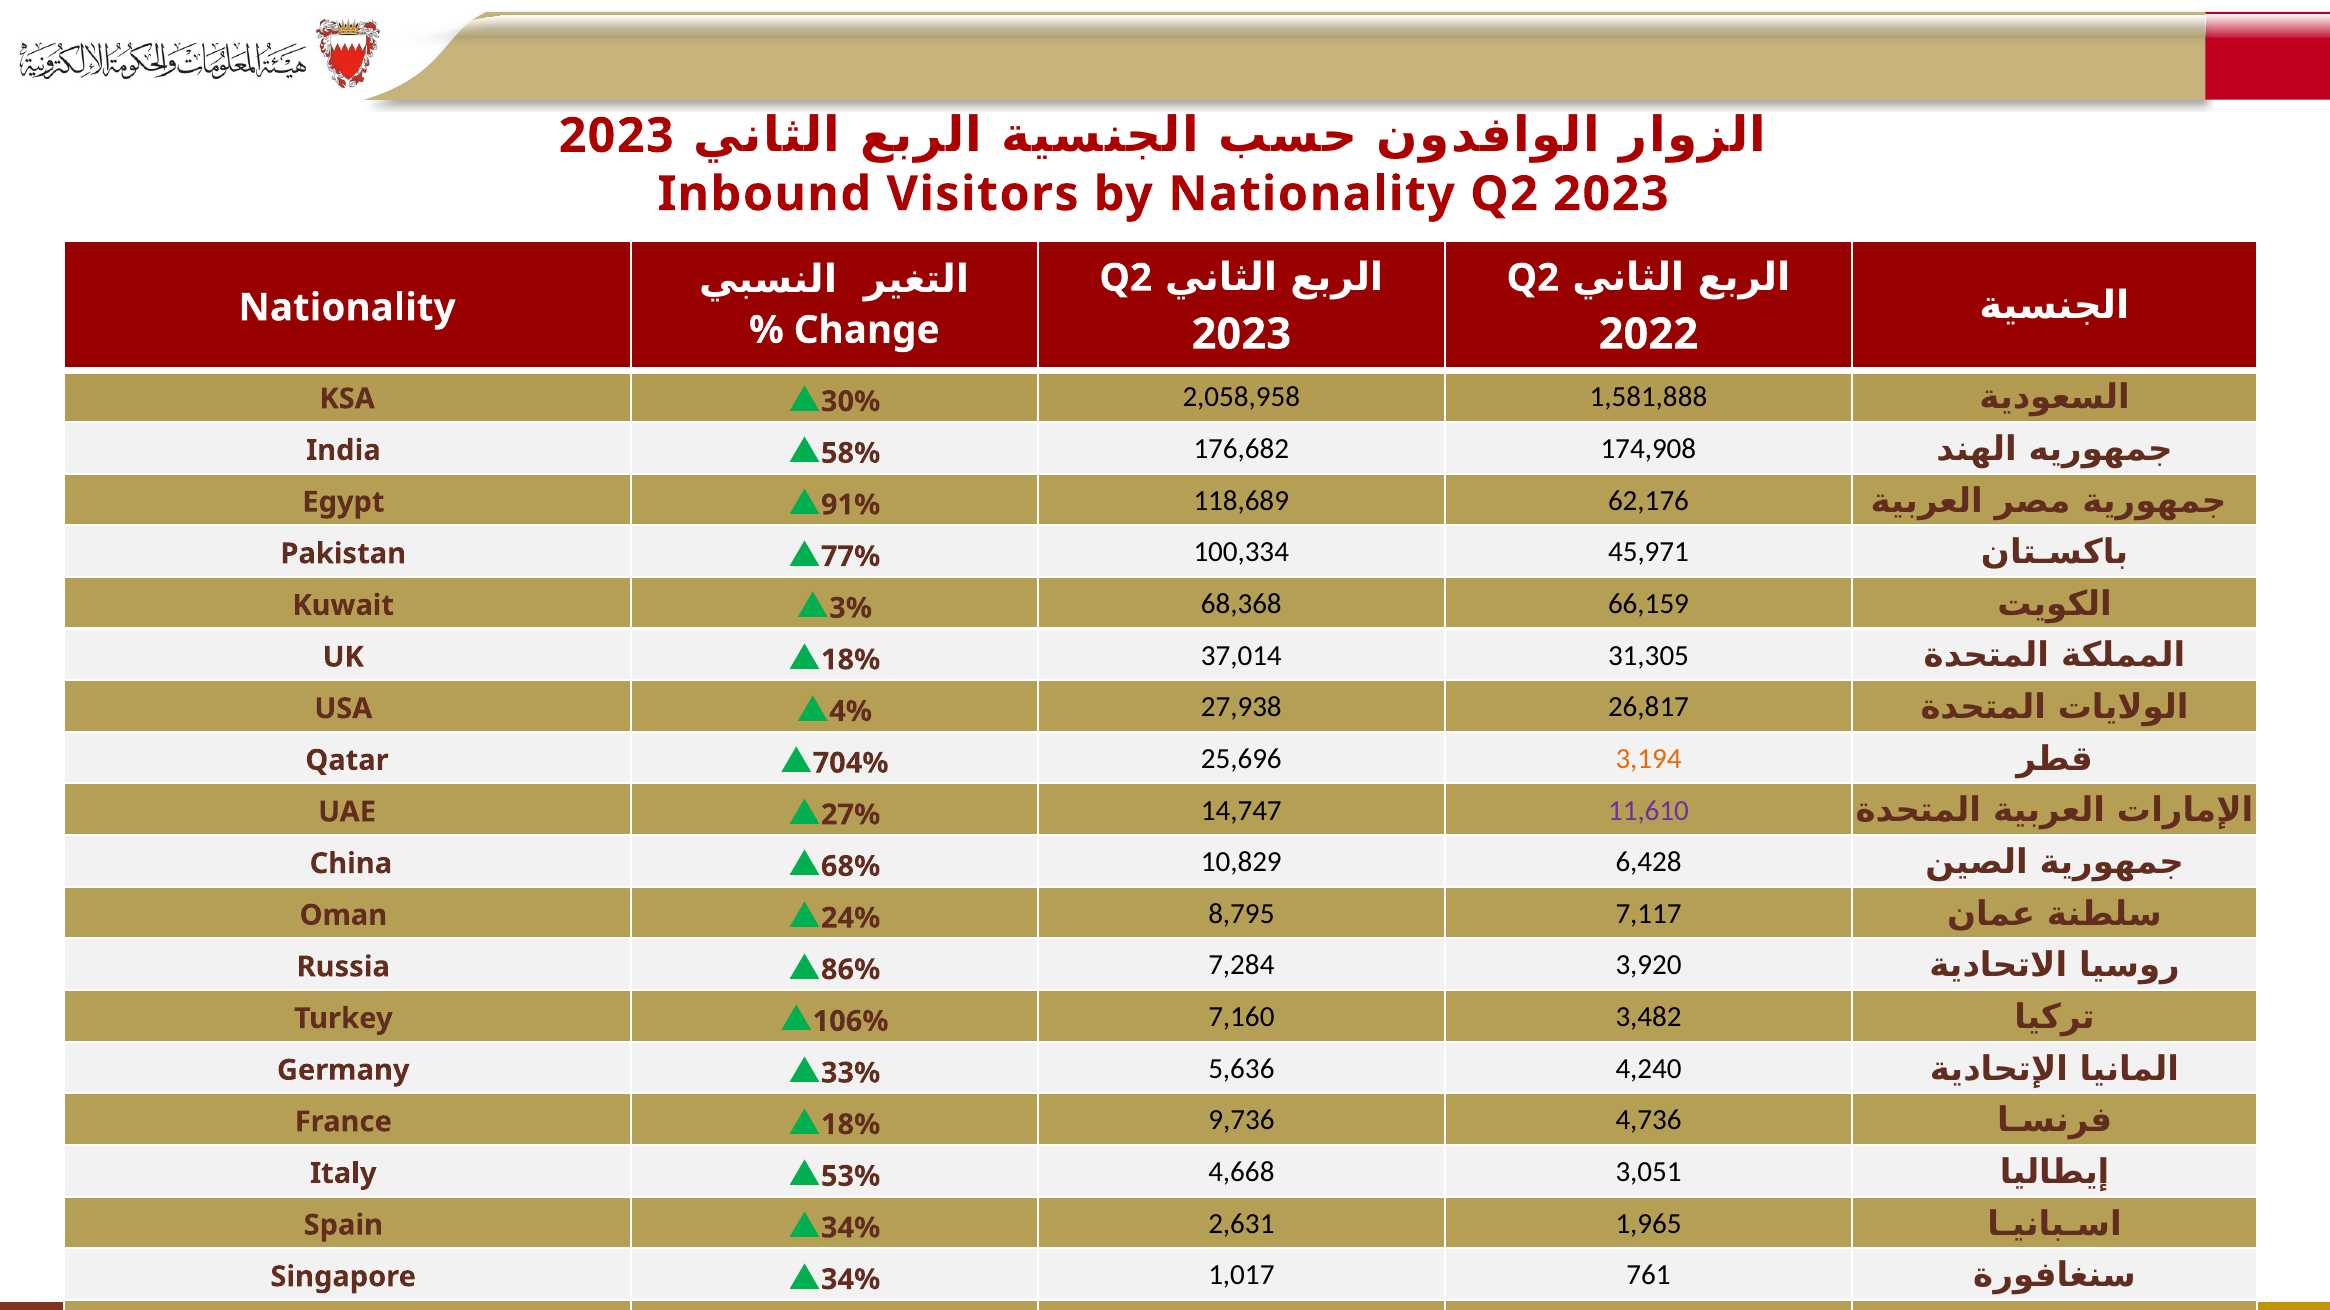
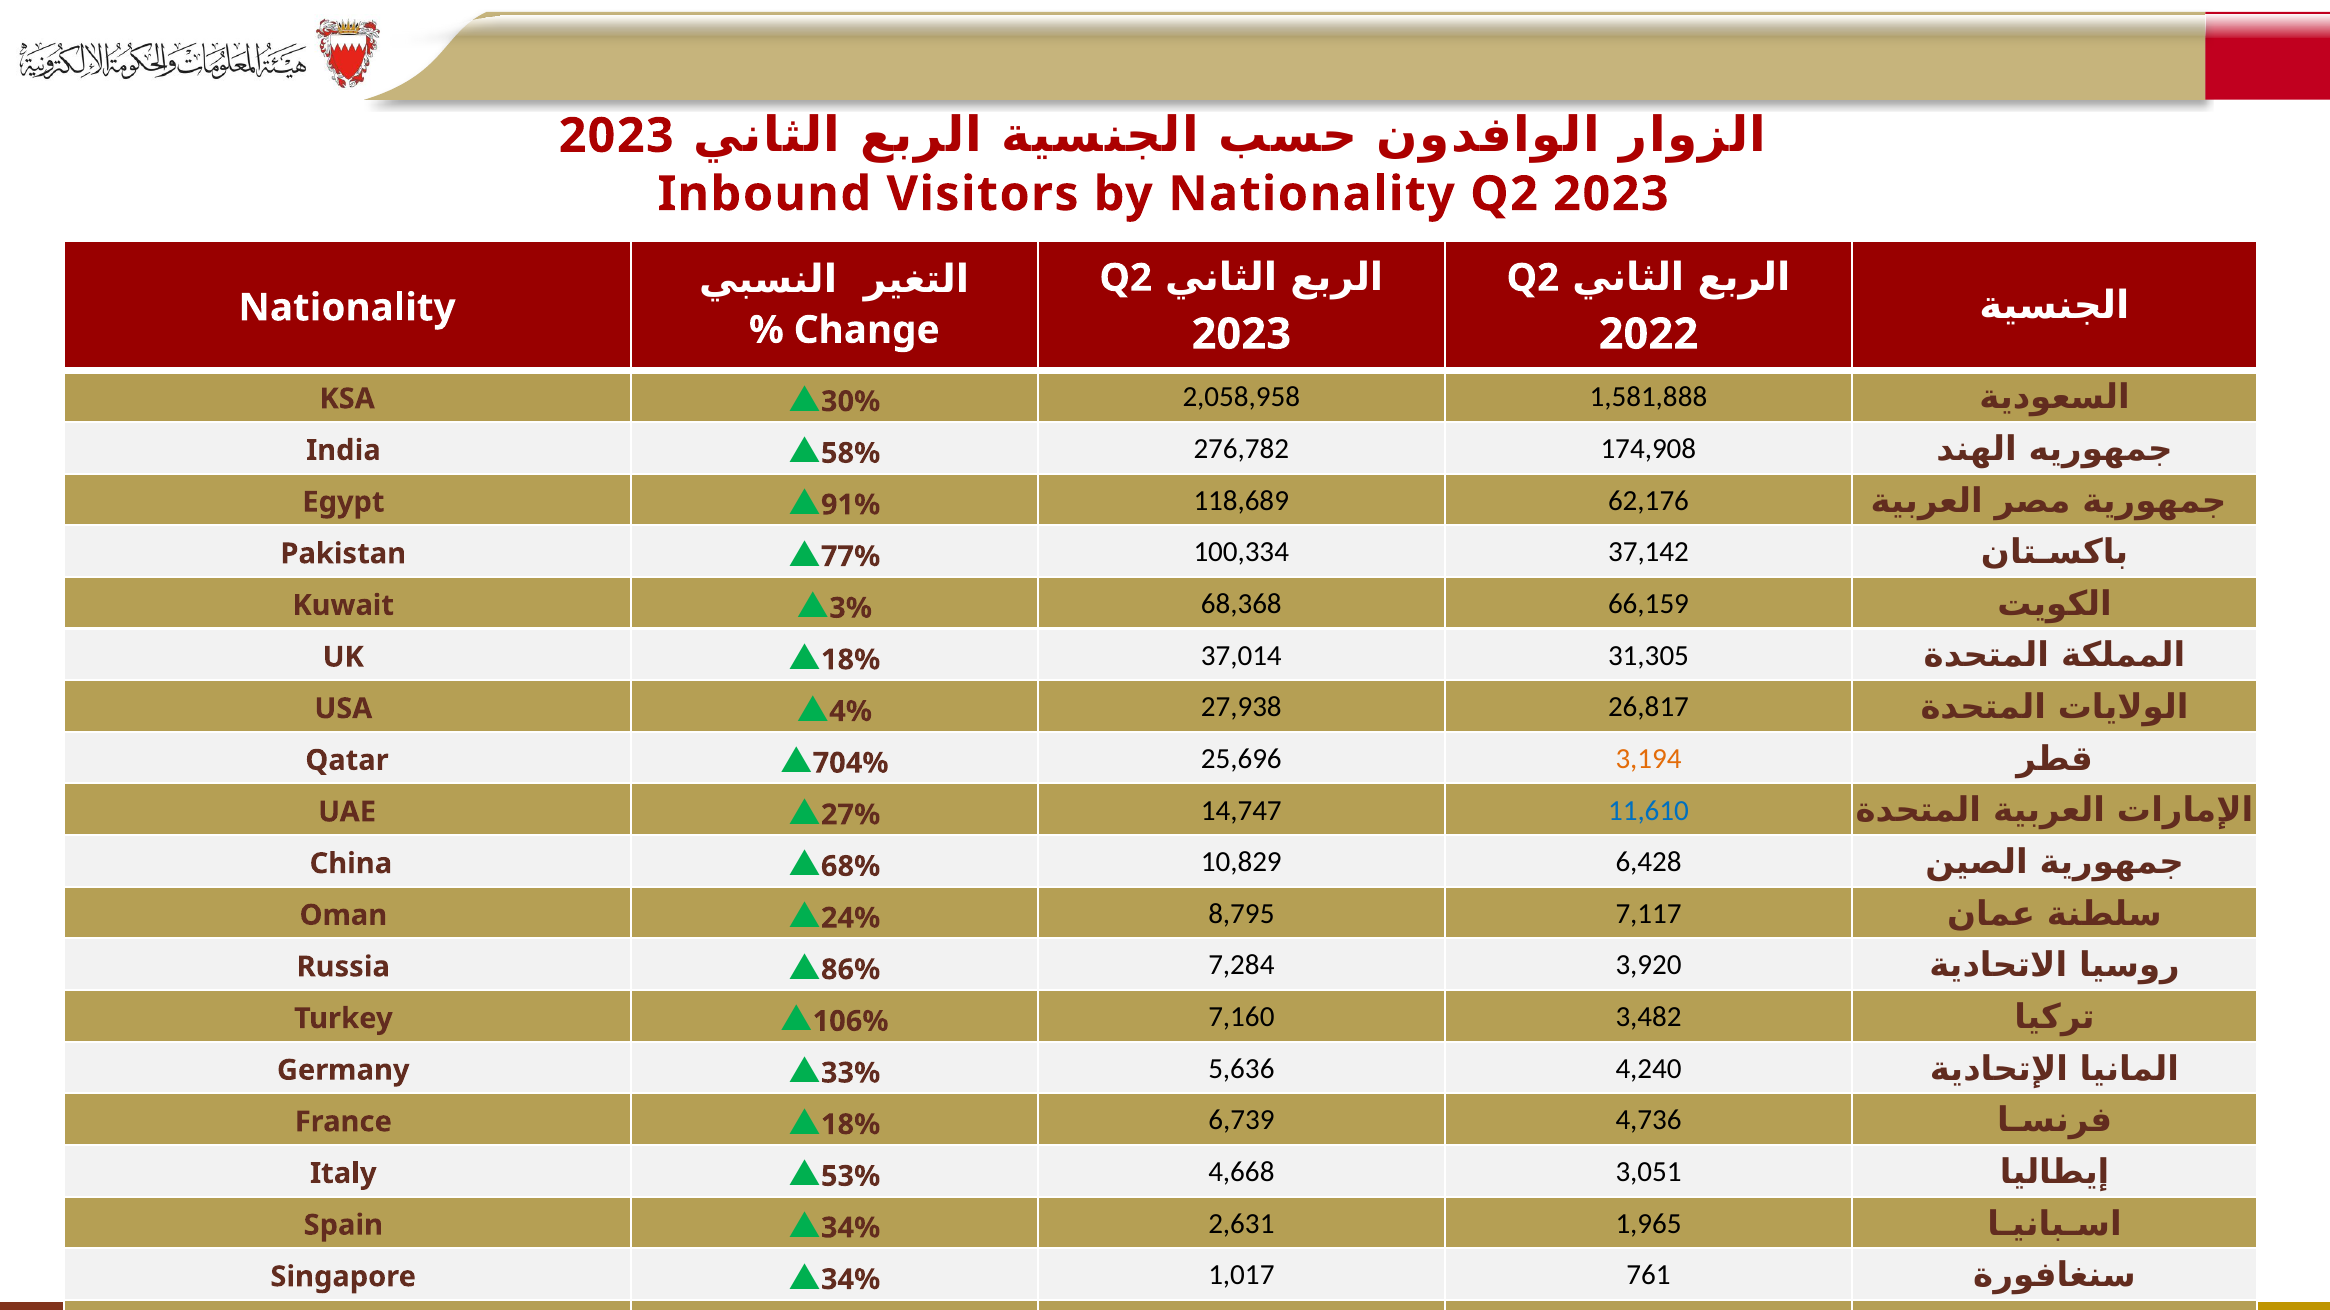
176,682: 176,682 -> 276,782 (1241, 449)
45,971: 45,971 -> 37,142 (1648, 552)
11,610 colour: purple -> blue (1648, 811)
9,736: 9,736 -> 6,739 (1241, 1121)
